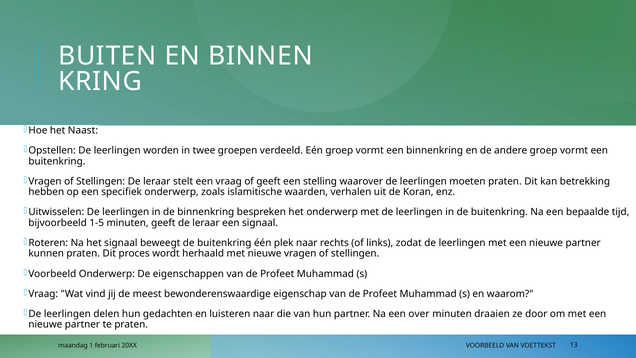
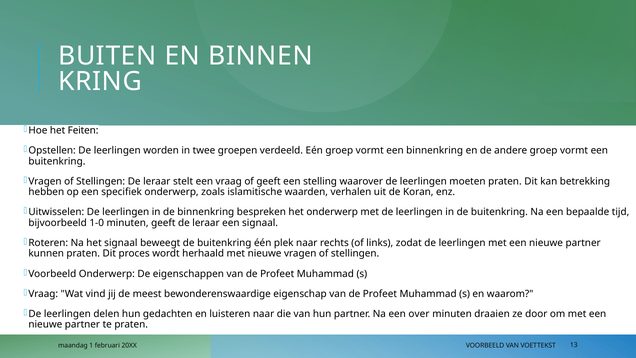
Naast: Naast -> Feiten (83, 130)
1-5: 1-5 -> 1-0 (97, 223)
